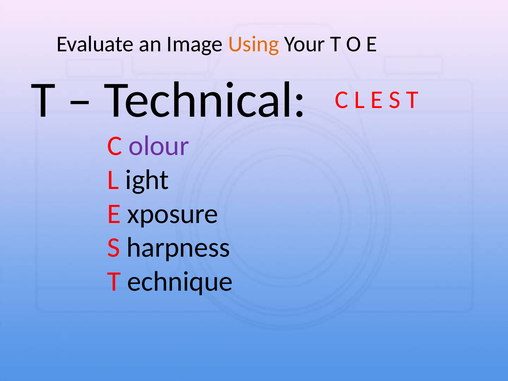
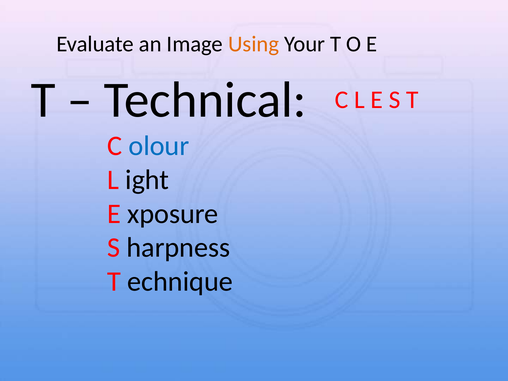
olour colour: purple -> blue (159, 146)
